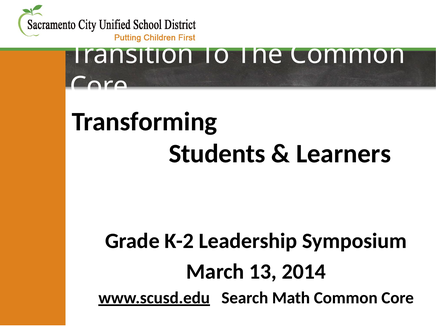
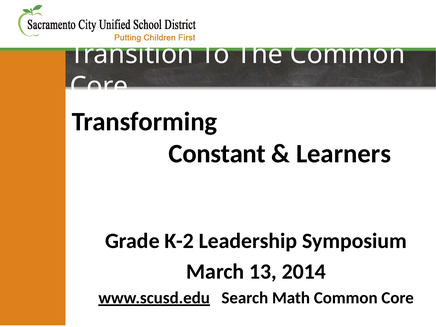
Students: Students -> Constant (217, 154)
